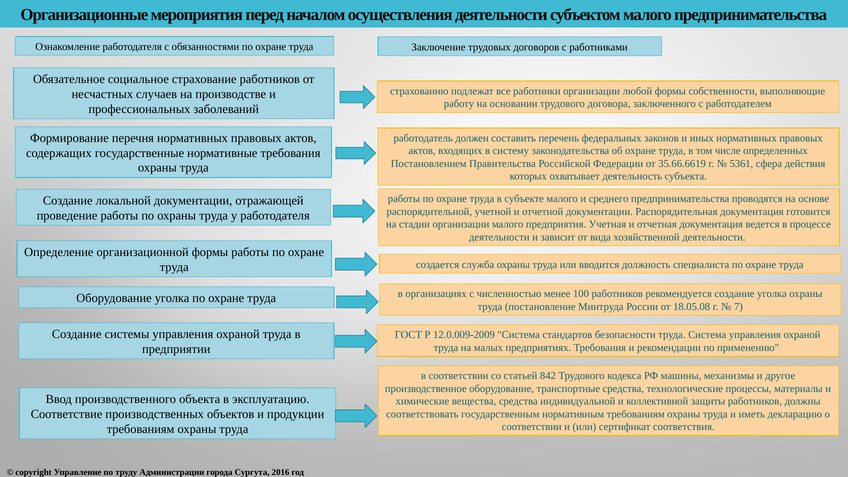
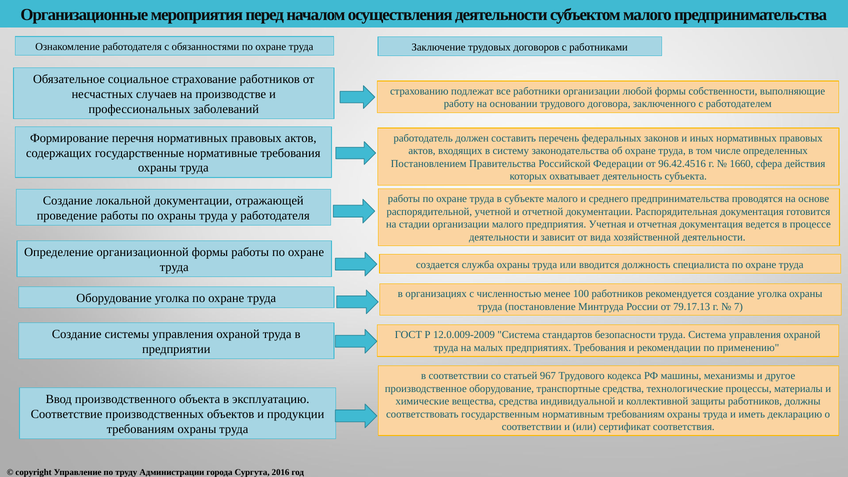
35.66.6619: 35.66.6619 -> 96.42.4516 (682, 164)
5361: 5361 -> 1660 (741, 164)
18.05.08: 18.05.08 -> 79.17.13 (692, 307)
842: 842 -> 967 (548, 376)
